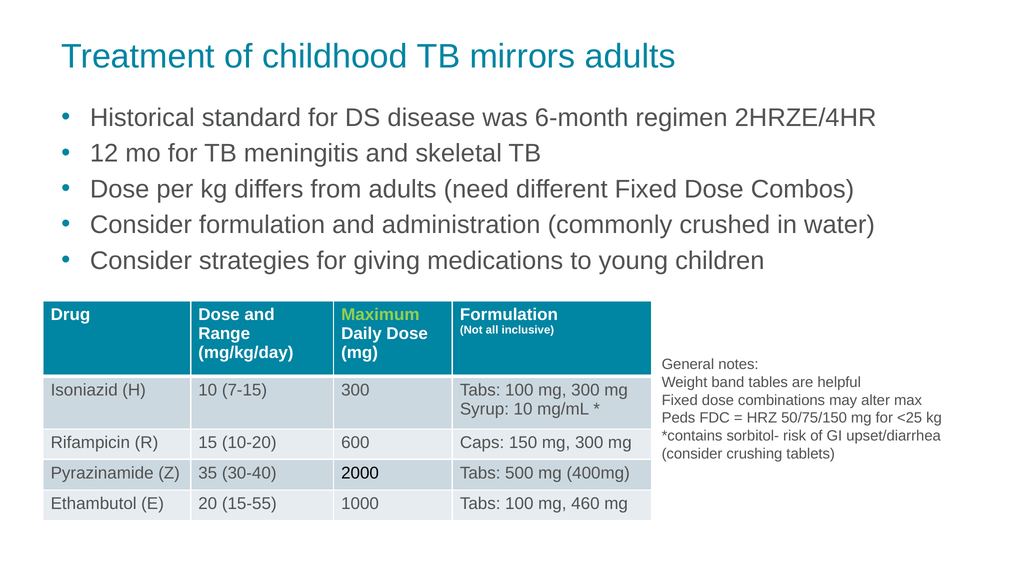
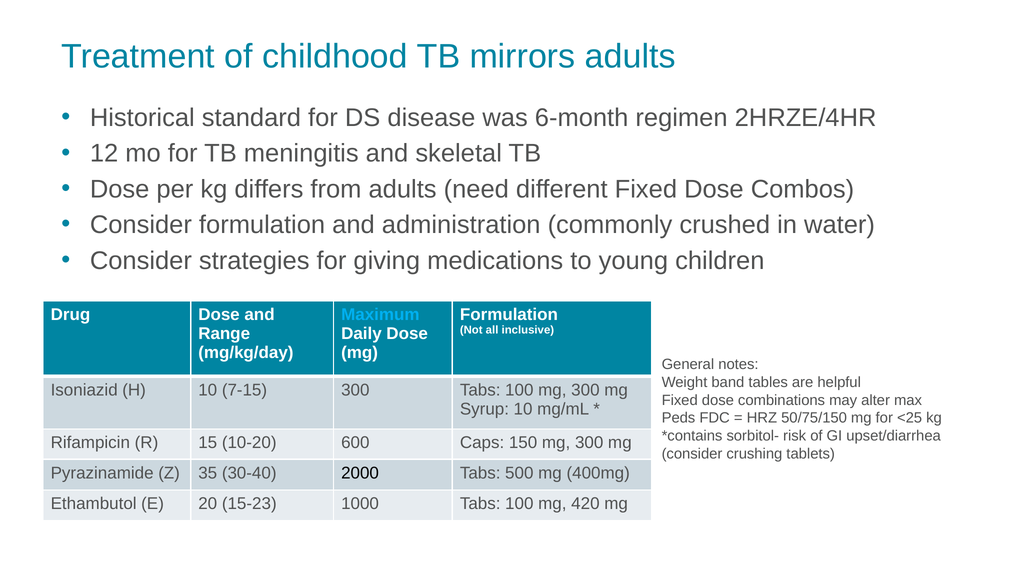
Maximum colour: light green -> light blue (380, 315)
15-55: 15-55 -> 15-23 (249, 504)
460: 460 -> 420 (585, 504)
